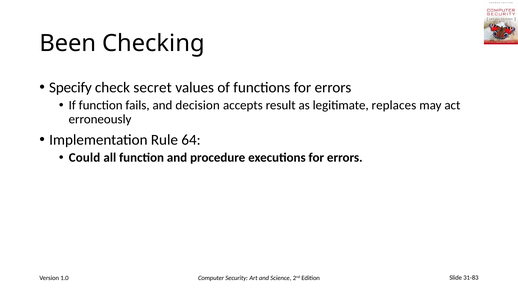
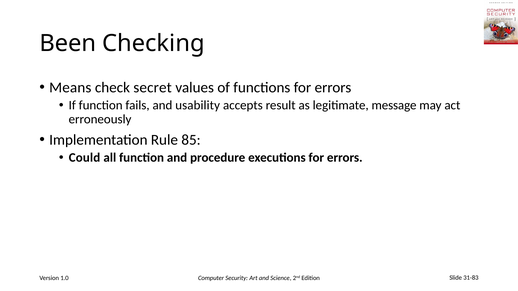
Specify: Specify -> Means (70, 88)
decision: decision -> usability (198, 105)
replaces: replaces -> message (394, 105)
64: 64 -> 85 (191, 140)
